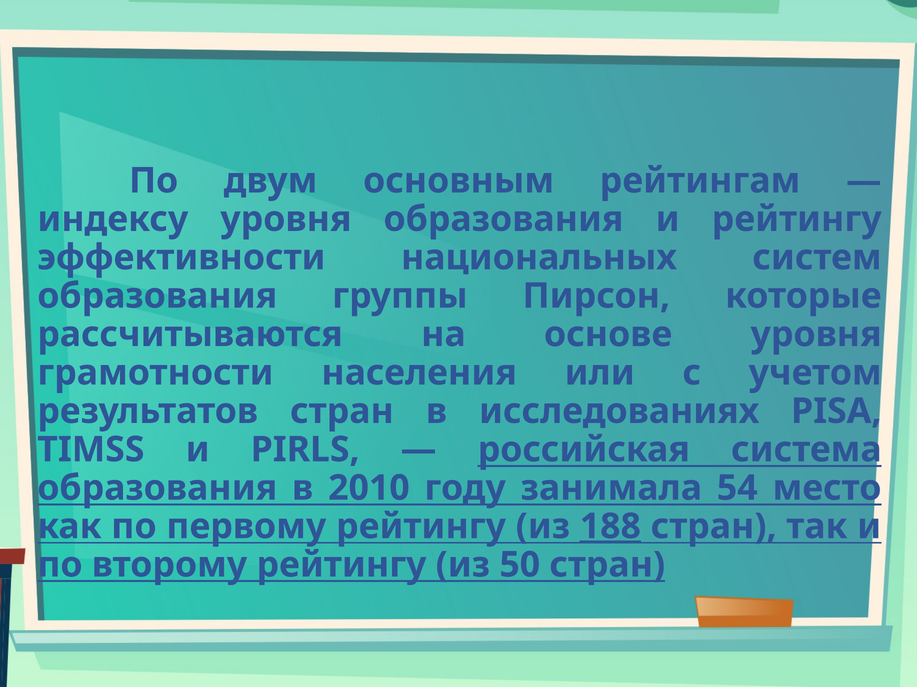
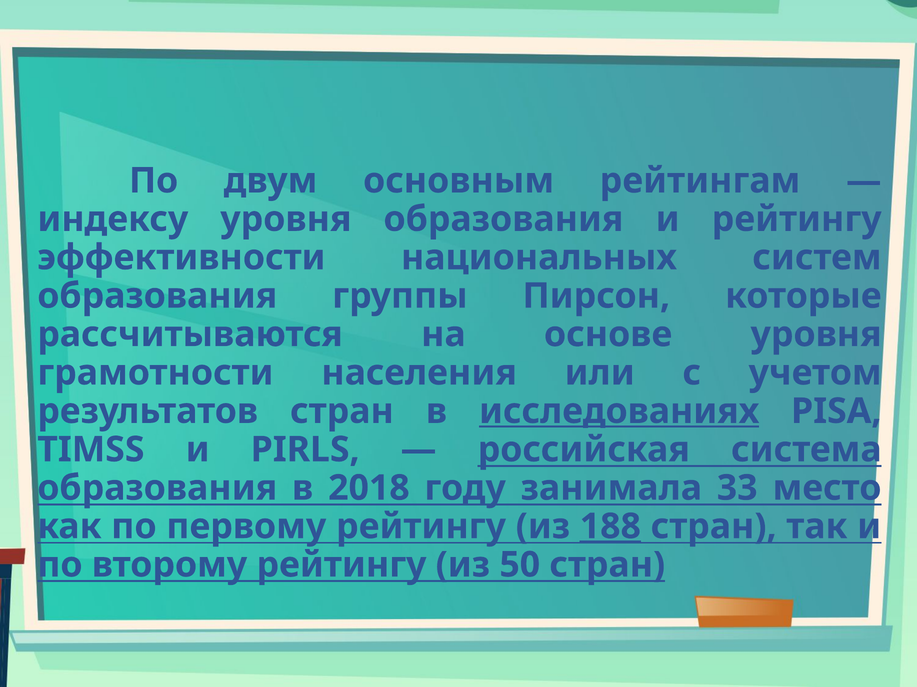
исследованиях underline: none -> present (619, 412)
2010: 2010 -> 2018 (369, 488)
54: 54 -> 33 (737, 488)
